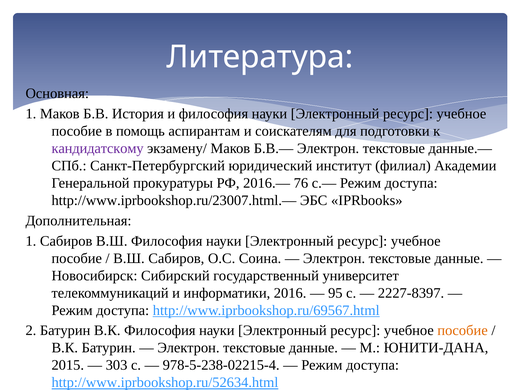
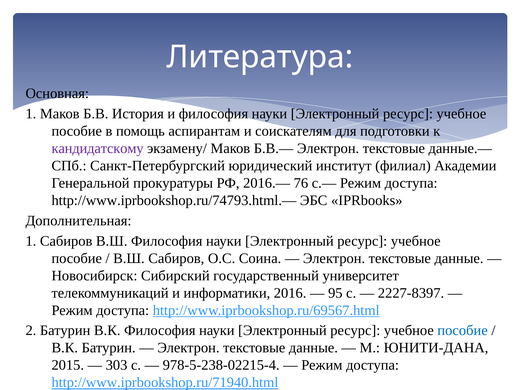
http://www.iprbookshop.ru/23007.html.—: http://www.iprbookshop.ru/23007.html.— -> http://www.iprbookshop.ru/74793.html.— (174, 200)
пособие colour: orange -> blue (463, 331)
http://www.iprbookshop.ru/52634.html: http://www.iprbookshop.ru/52634.html -> http://www.iprbookshop.ru/71940.html (165, 383)
